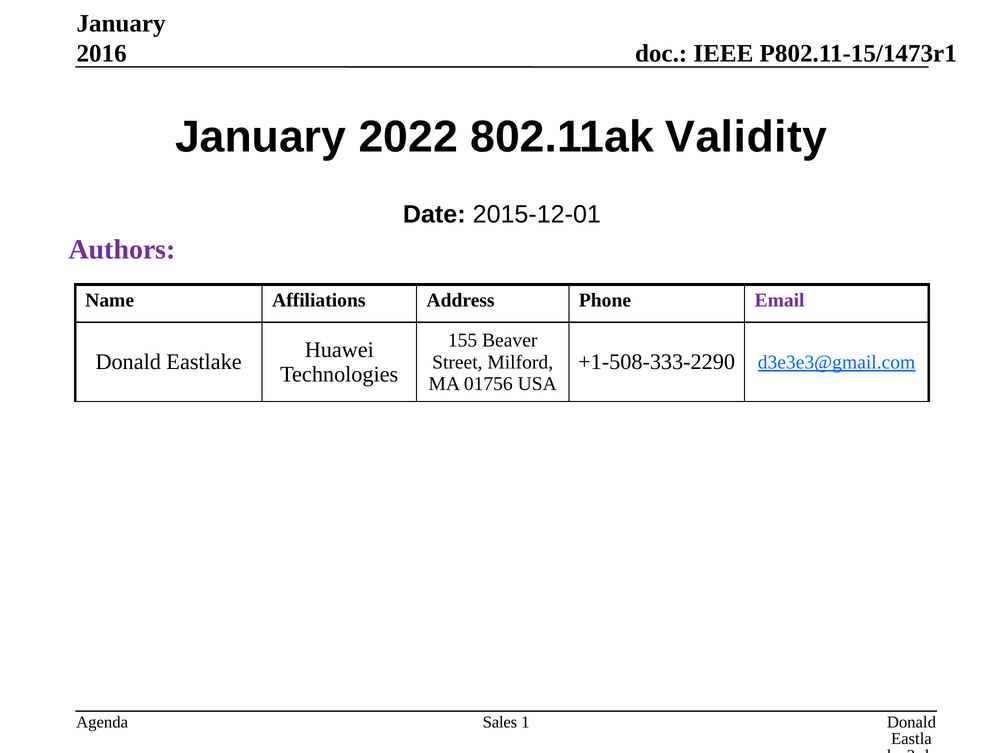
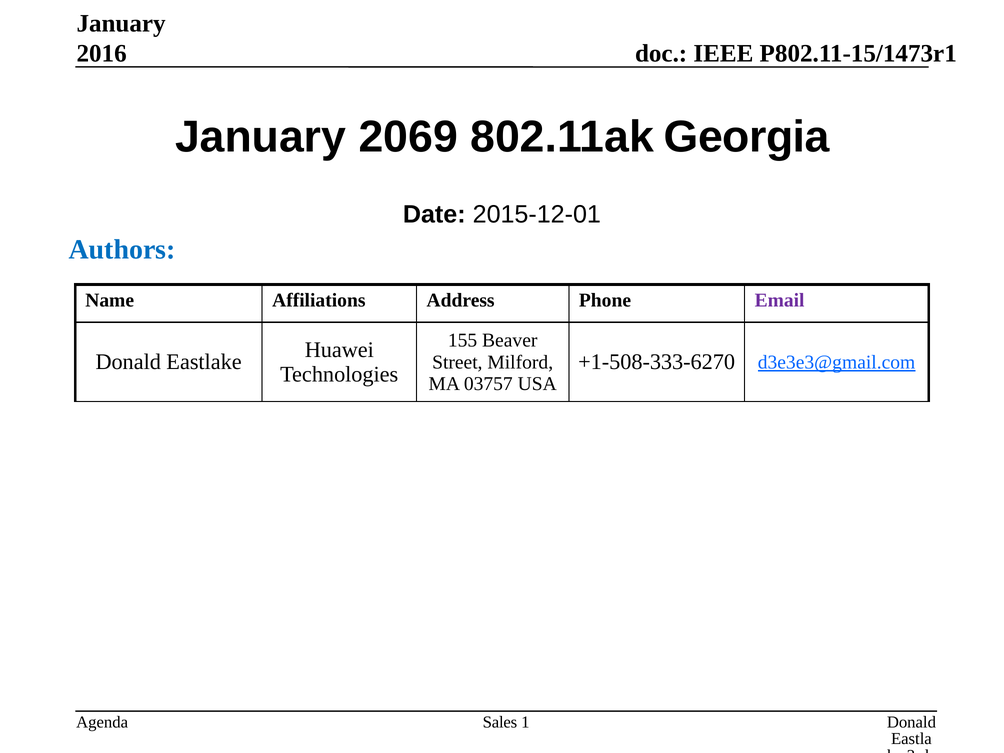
2022: 2022 -> 2069 (408, 137)
Validity: Validity -> Georgia (747, 137)
Authors colour: purple -> blue (122, 250)
+1-508-333-2290: +1-508-333-2290 -> +1-508-333-6270 (657, 362)
01756: 01756 -> 03757 (488, 384)
